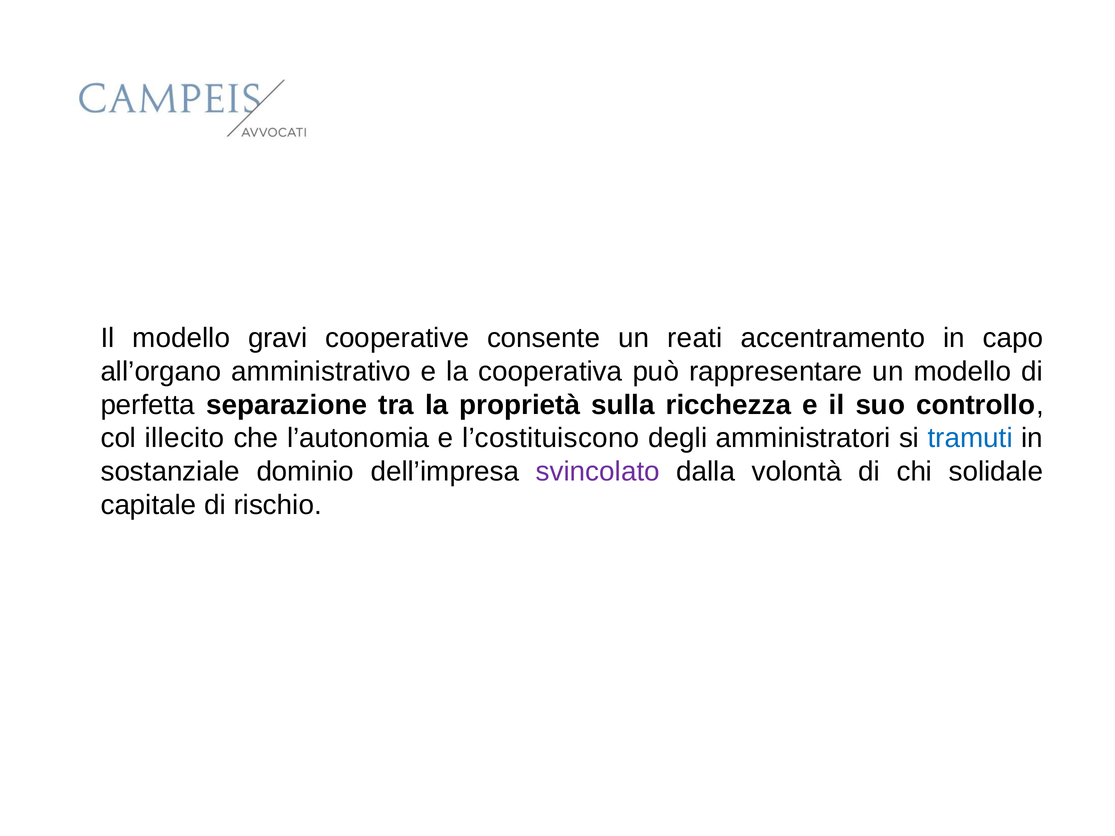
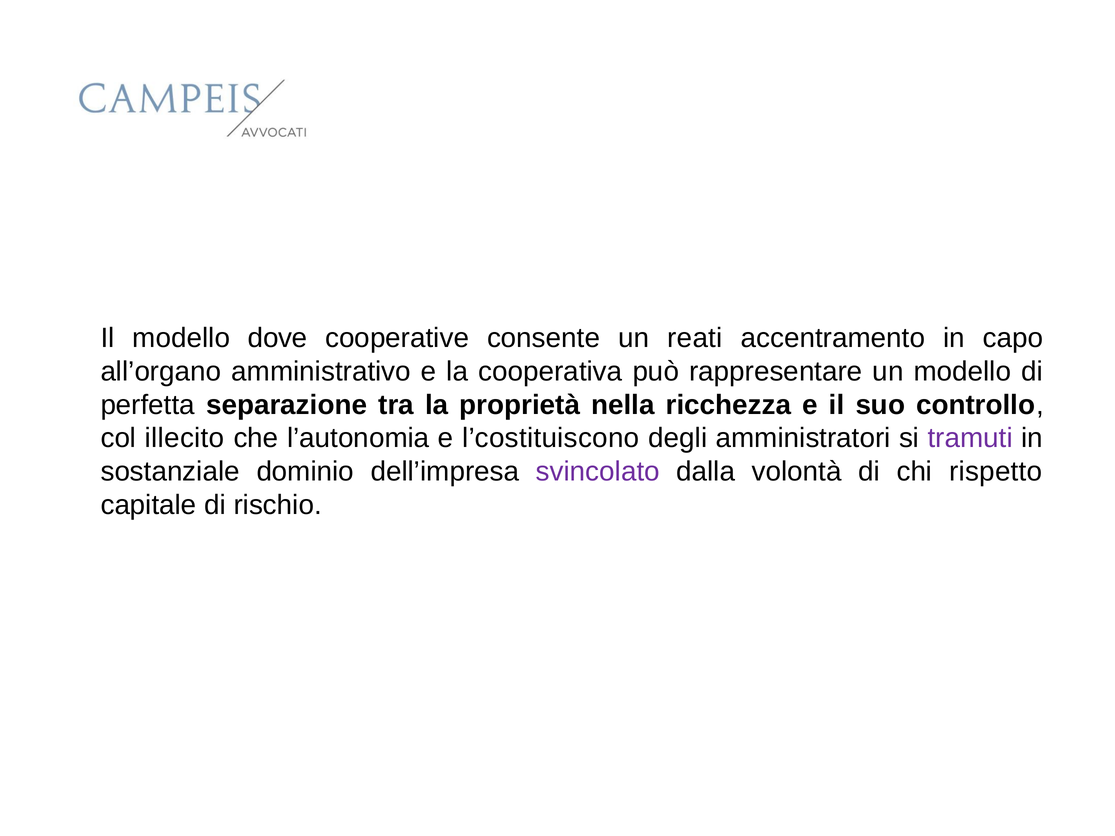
gravi: gravi -> dove (278, 338)
sulla: sulla -> nella (623, 405)
tramuti colour: blue -> purple (970, 438)
solidale: solidale -> rispetto (996, 472)
